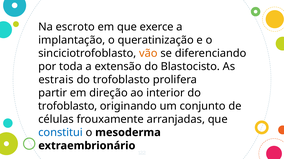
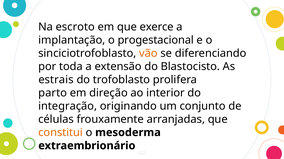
queratinização: queratinização -> progestacional (156, 40)
partir: partir -> parto (53, 93)
trofoblasto: trofoblasto -> integração (68, 107)
constitui colour: blue -> orange (61, 133)
